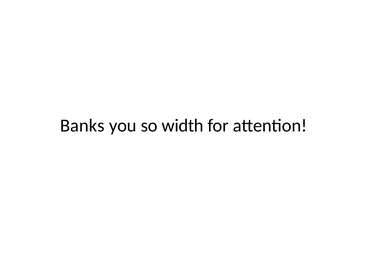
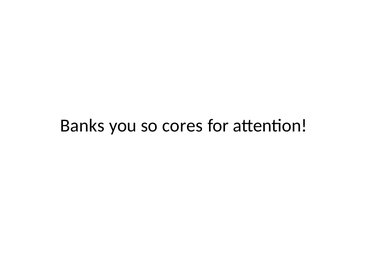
width: width -> cores (182, 126)
